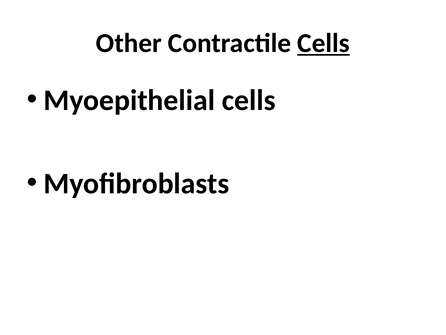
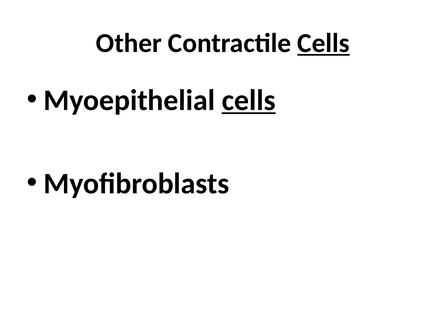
cells underline: none -> present (249, 100)
